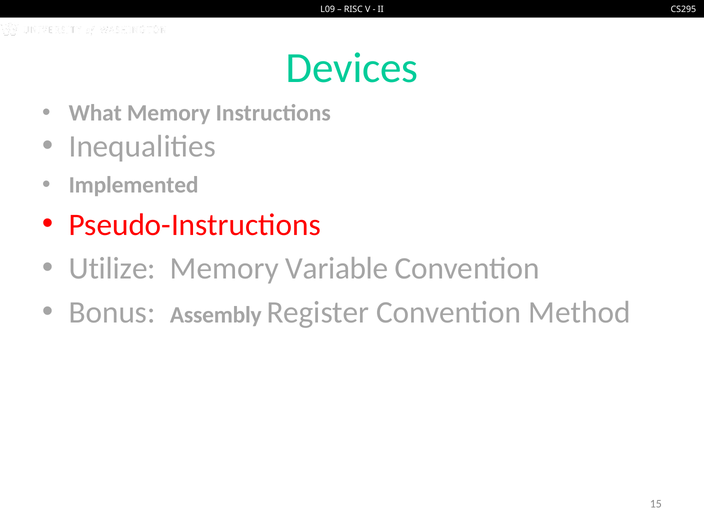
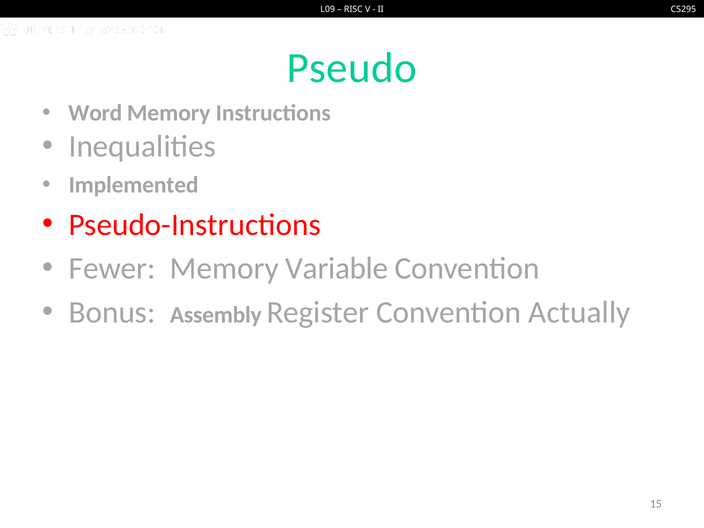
Devices: Devices -> Pseudo (352, 68)
What: What -> Word (95, 113)
Utilize: Utilize -> Fewer (112, 269)
Method: Method -> Actually (579, 312)
